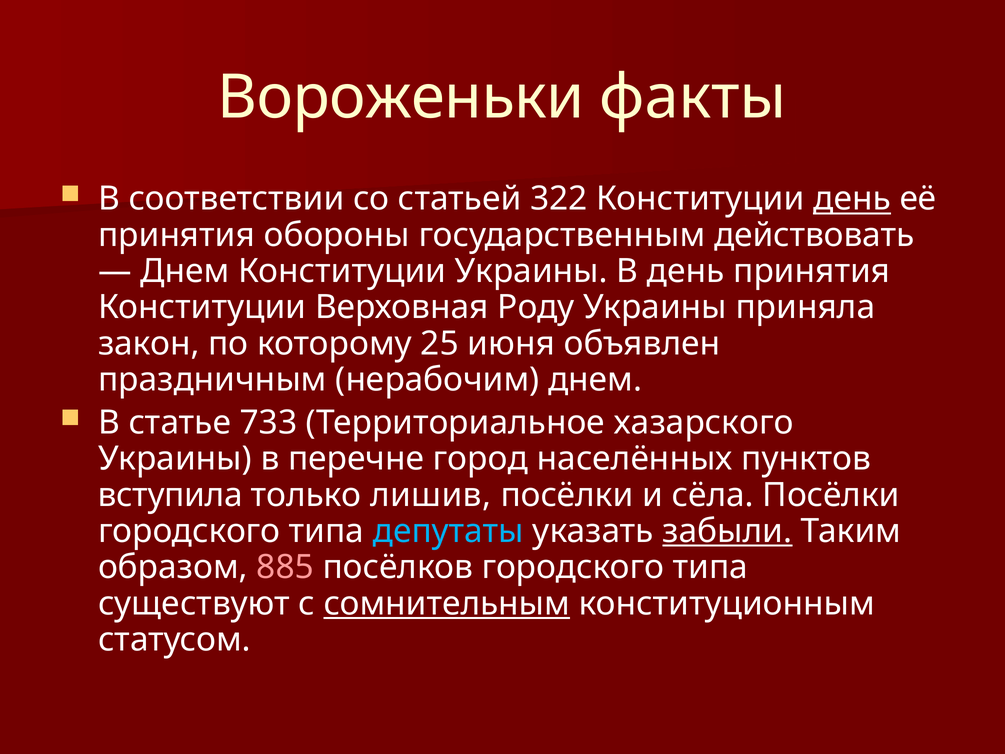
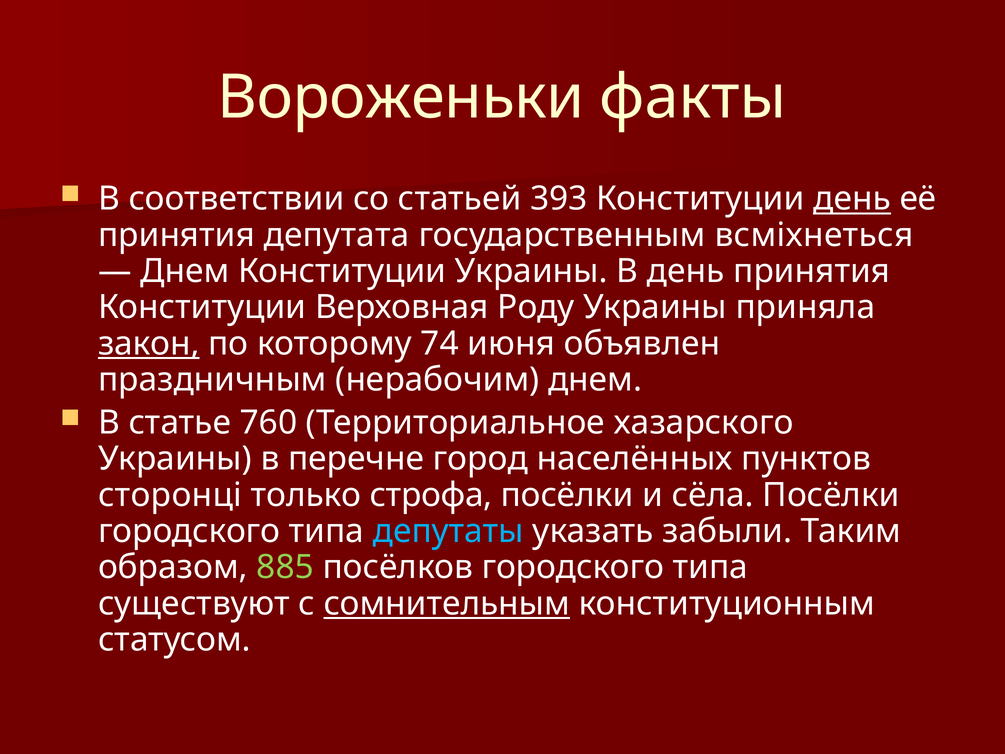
322: 322 -> 393 (559, 199)
обороны: обороны -> депутата (337, 235)
действовать: действовать -> всміхнеться (814, 235)
закон underline: none -> present (149, 343)
25: 25 -> 74 (440, 343)
733: 733 -> 760 (269, 422)
вступила: вступила -> сторонці (170, 495)
лишив: лишив -> строфа (431, 495)
забыли underline: present -> none (727, 531)
885 colour: pink -> light green (285, 567)
